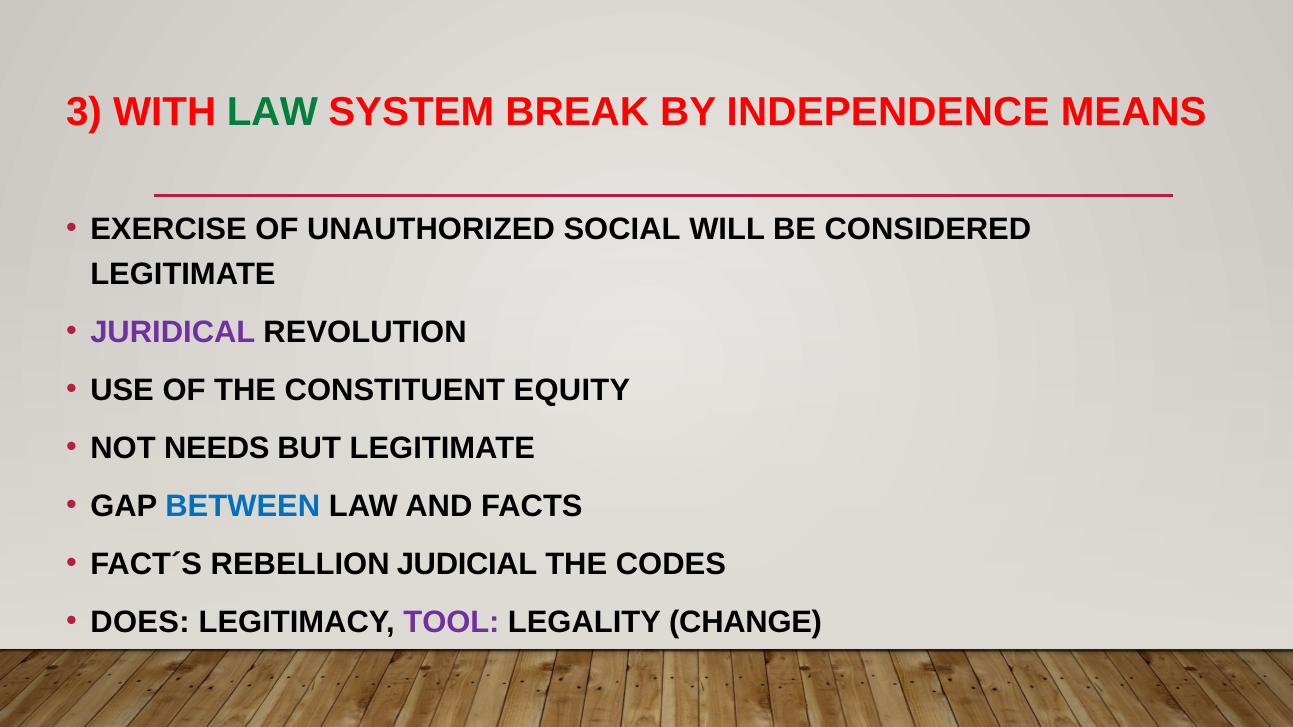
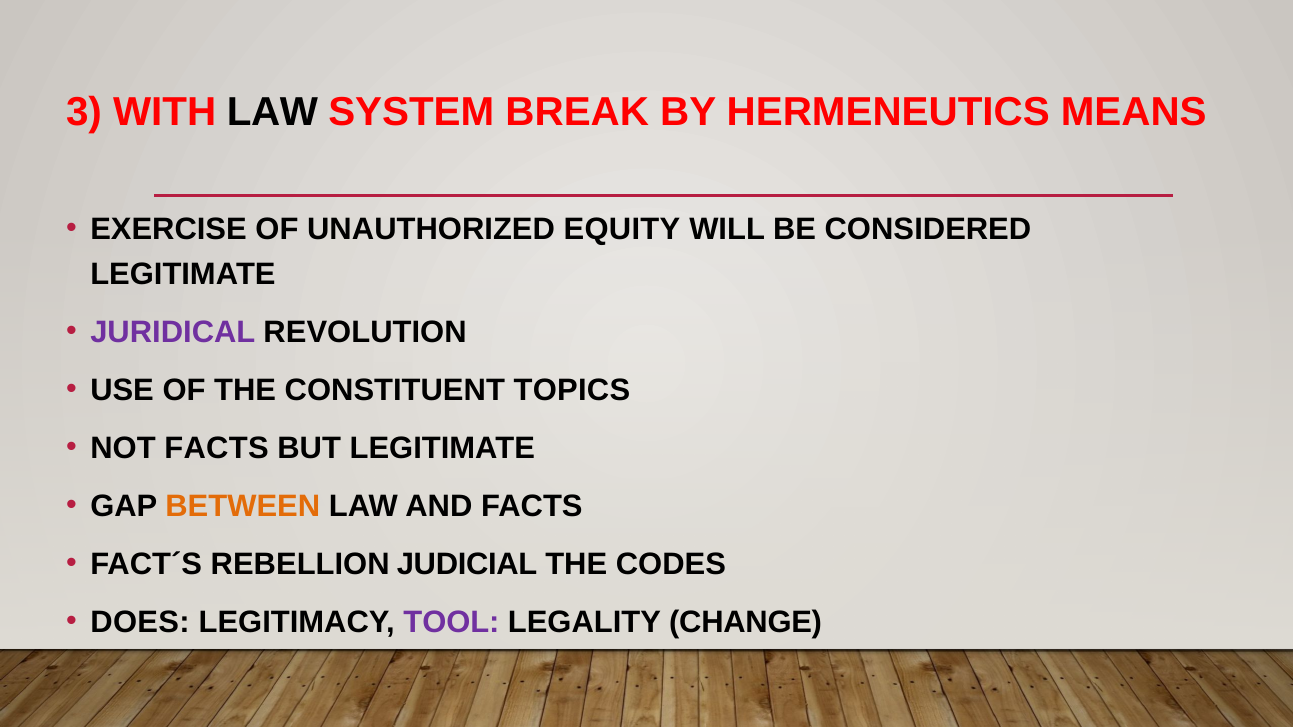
LAW colour: green -> black (272, 112)
INDEPENDENCE: INDEPENDENCE -> HERMENEUTICS (888, 112)
SOCIAL: SOCIAL -> EQUITY (622, 230)
EQUITY: EQUITY -> TOPICS (572, 390)
NOT NEEDS: NEEDS -> FACTS (217, 448)
BETWEEN colour: blue -> orange (243, 506)
